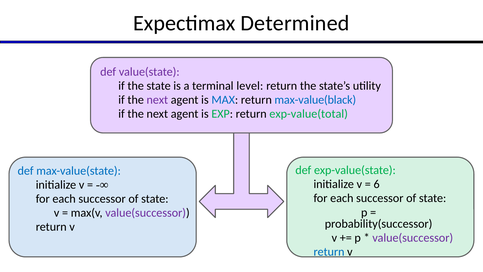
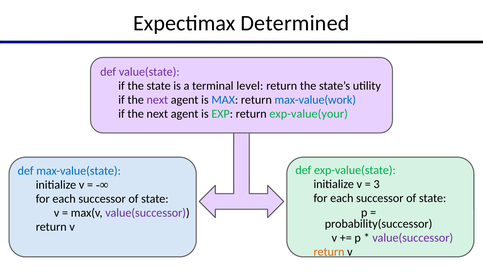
max-value(black: max-value(black -> max-value(work (315, 100)
exp-value(total: exp-value(total -> exp-value(your (309, 114)
6: 6 -> 3 (377, 184)
return colour: blue -> orange (329, 252)
